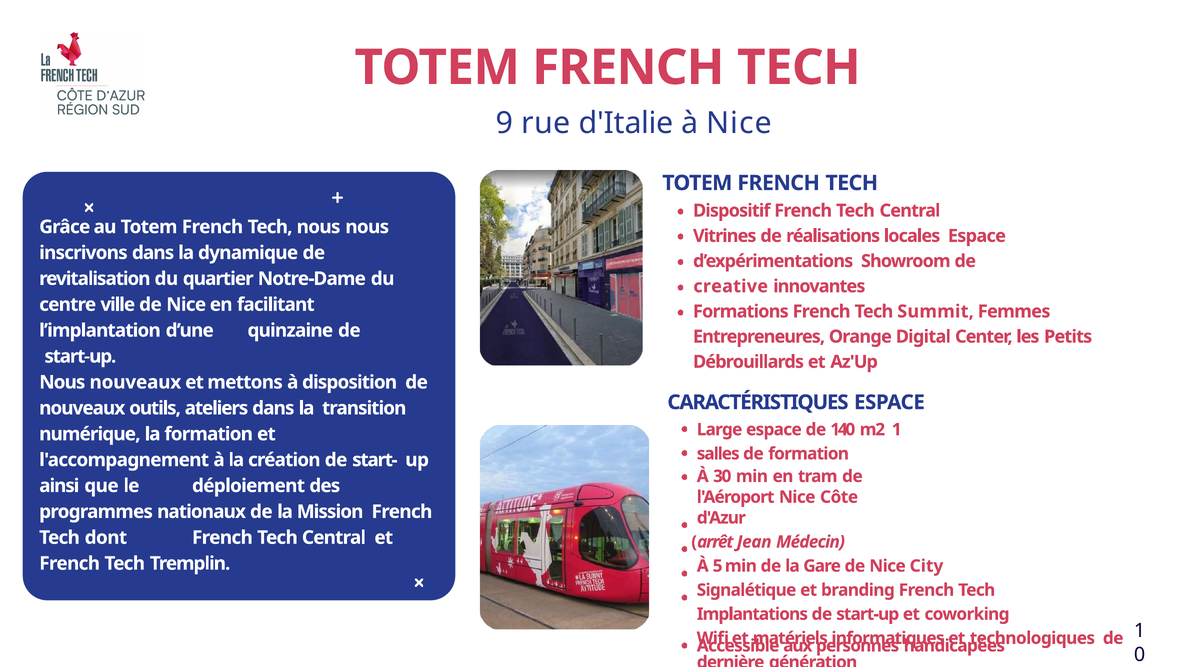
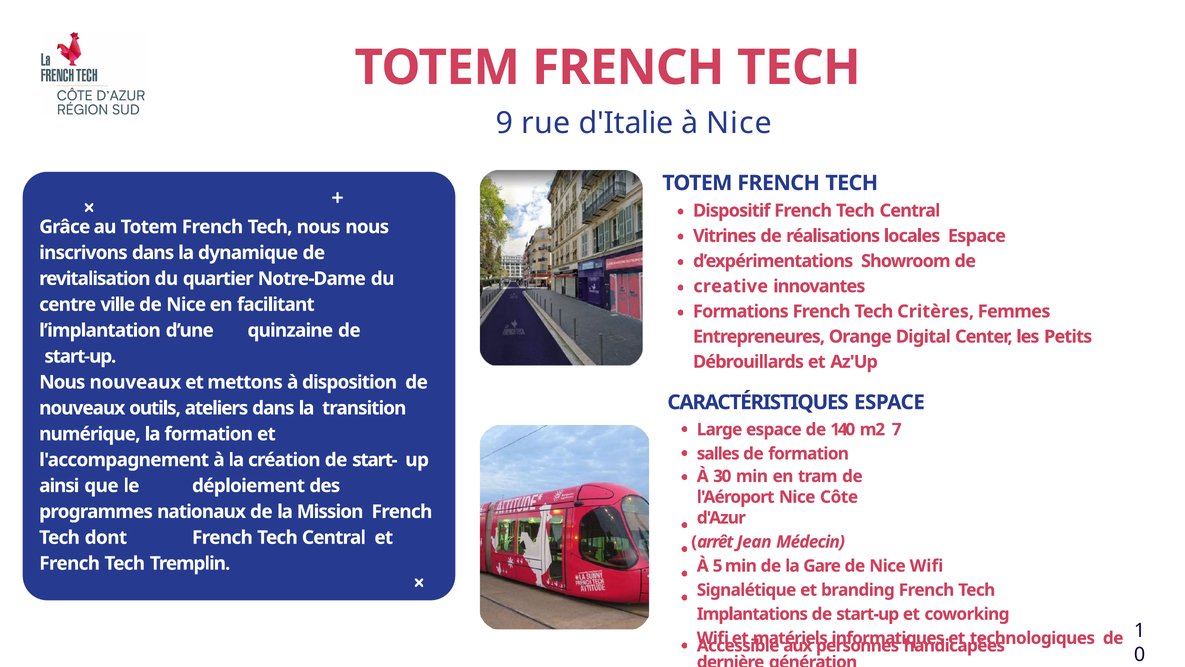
Summit: Summit -> Critères (936, 311)
m2 1: 1 -> 7 (897, 429)
Nice City: City -> Wifi (926, 566)
